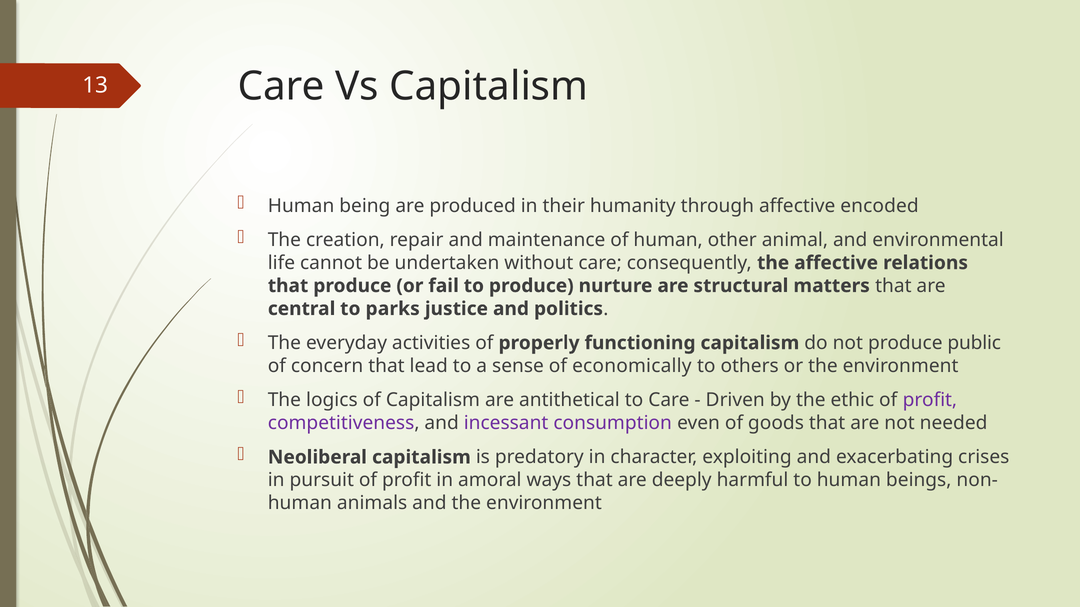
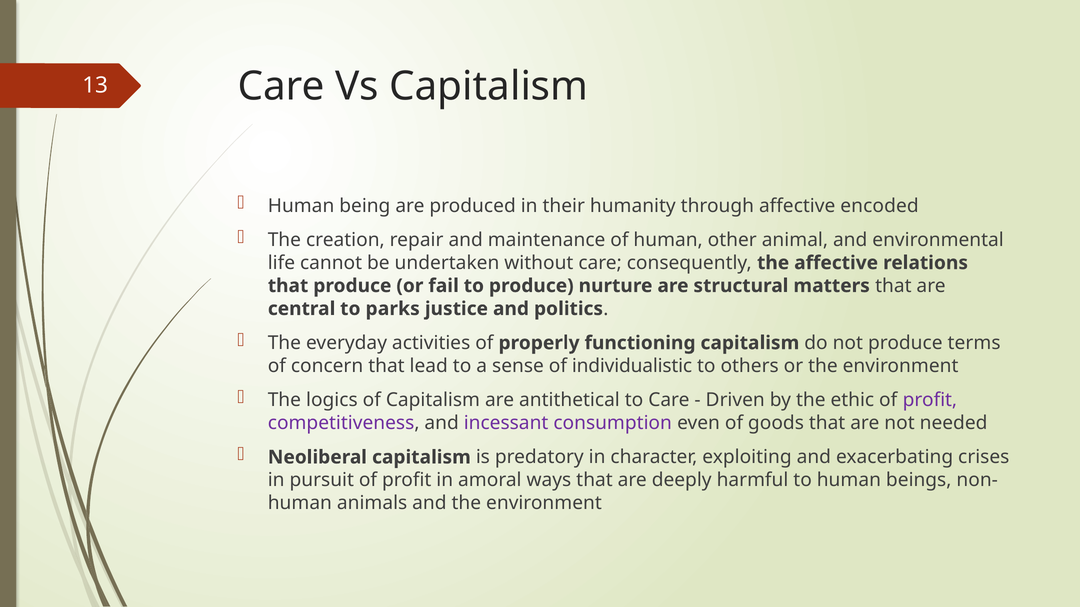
public: public -> terms (974, 343)
economically: economically -> individualistic (632, 366)
